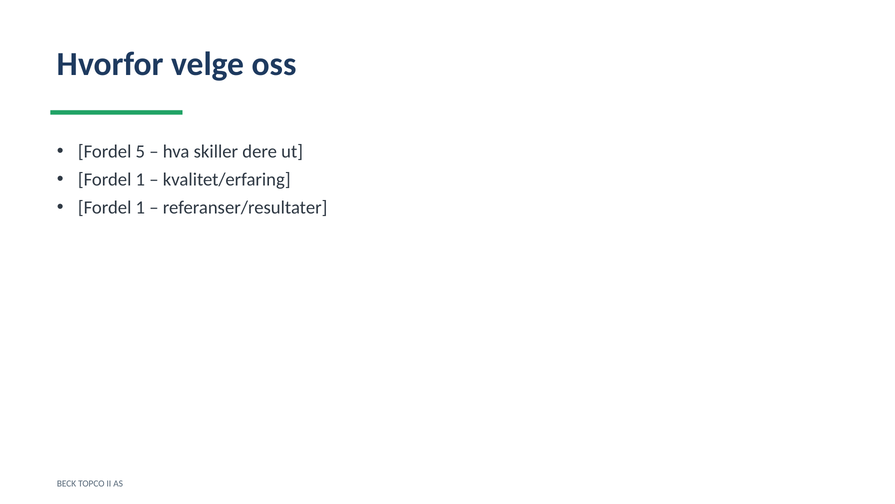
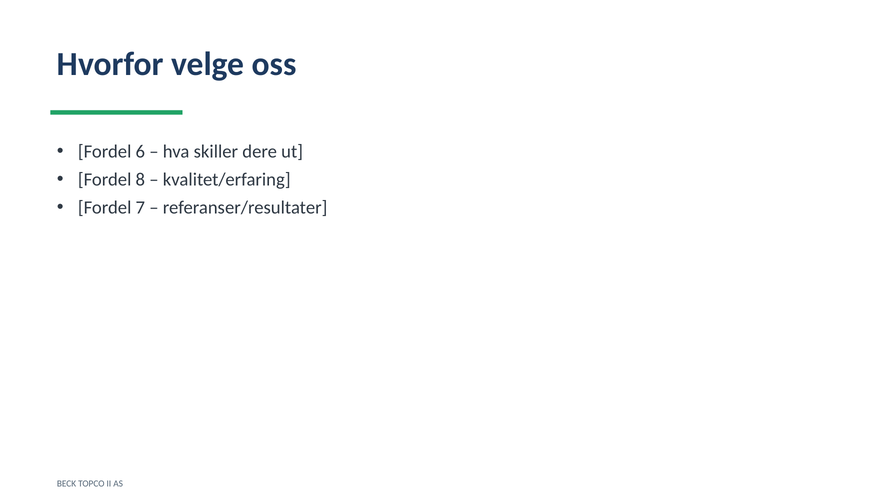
5: 5 -> 6 (140, 152)
1: 1 -> 8 (140, 180)
1: 1 -> 7 (140, 208)
